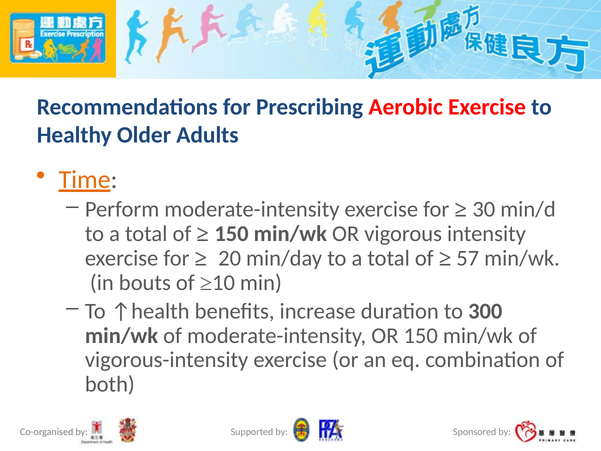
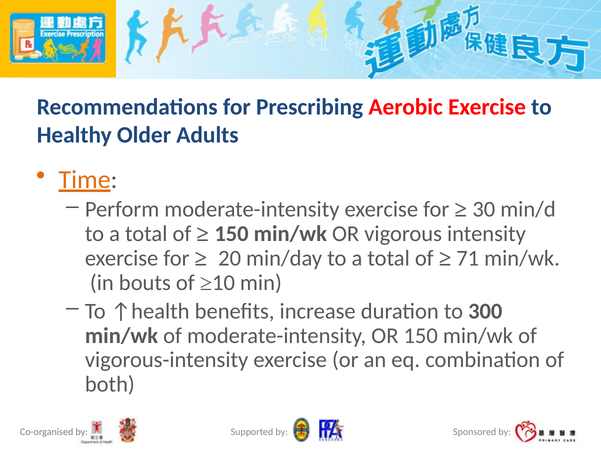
57: 57 -> 71 (468, 258)
